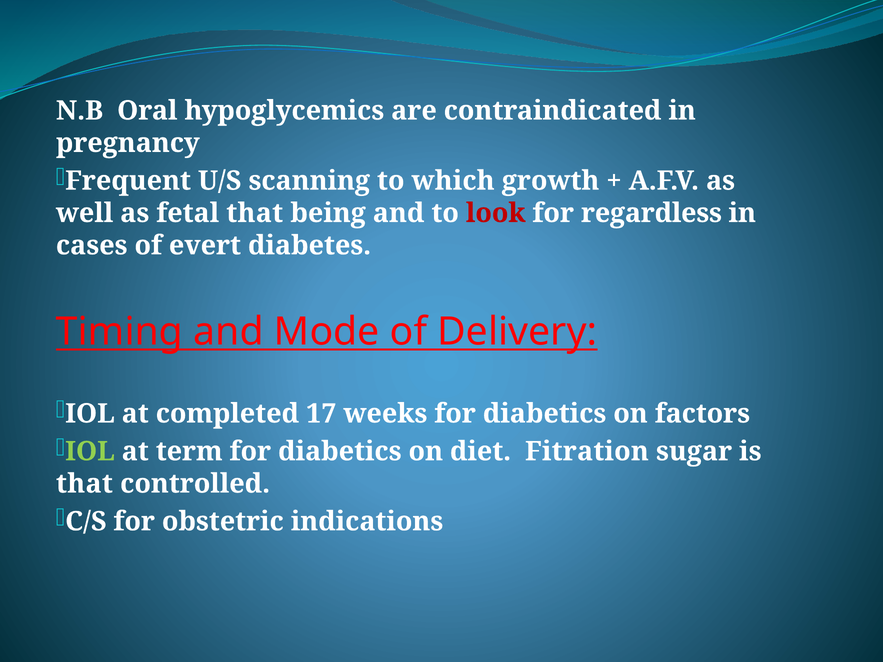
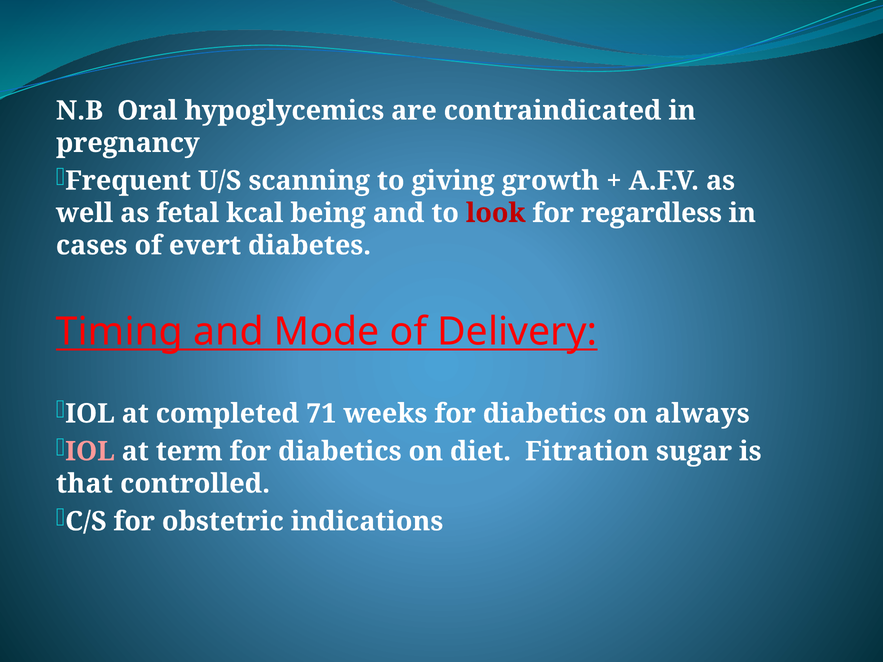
which: which -> giving (453, 181)
fetal that: that -> kcal (255, 213)
17: 17 -> 71 (321, 414)
factors: factors -> always (702, 414)
IOL colour: light green -> pink (90, 452)
